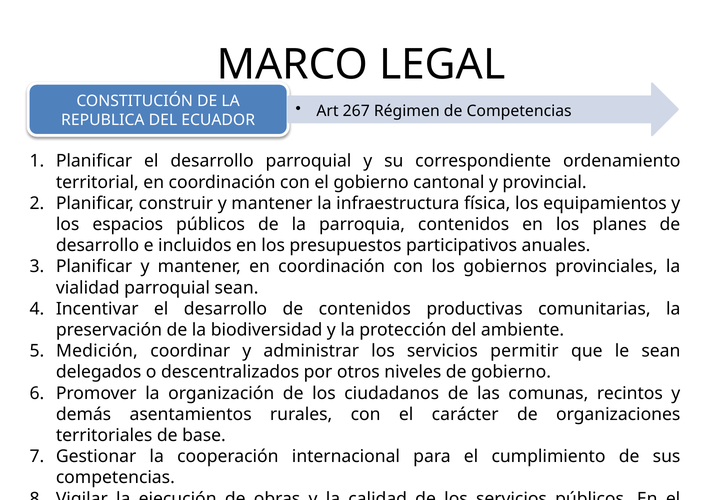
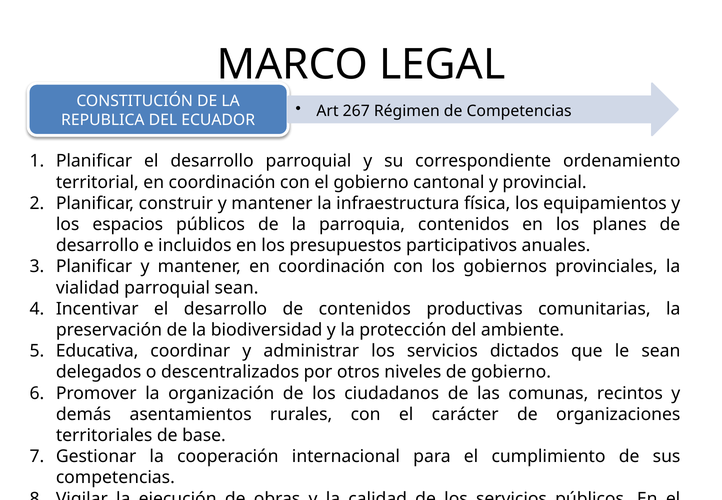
Medición: Medición -> Educativa (97, 351)
permitir: permitir -> dictados (525, 351)
